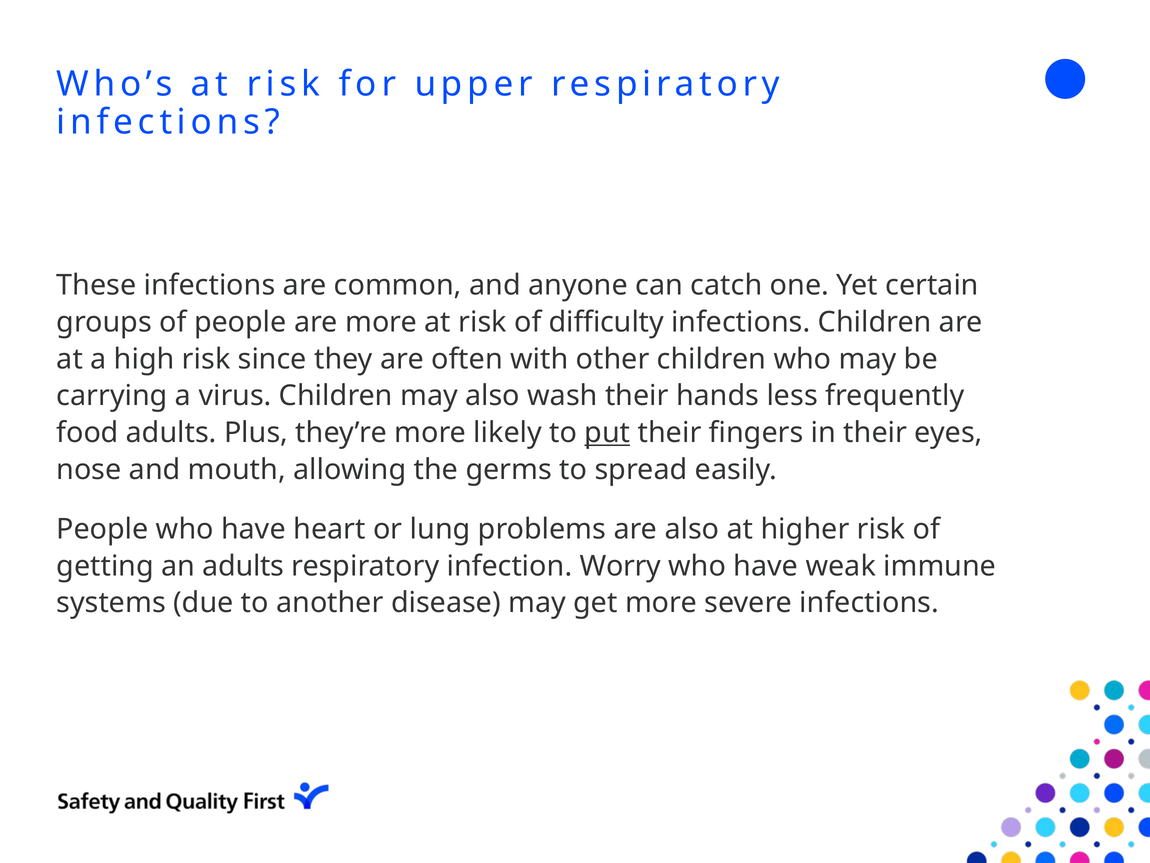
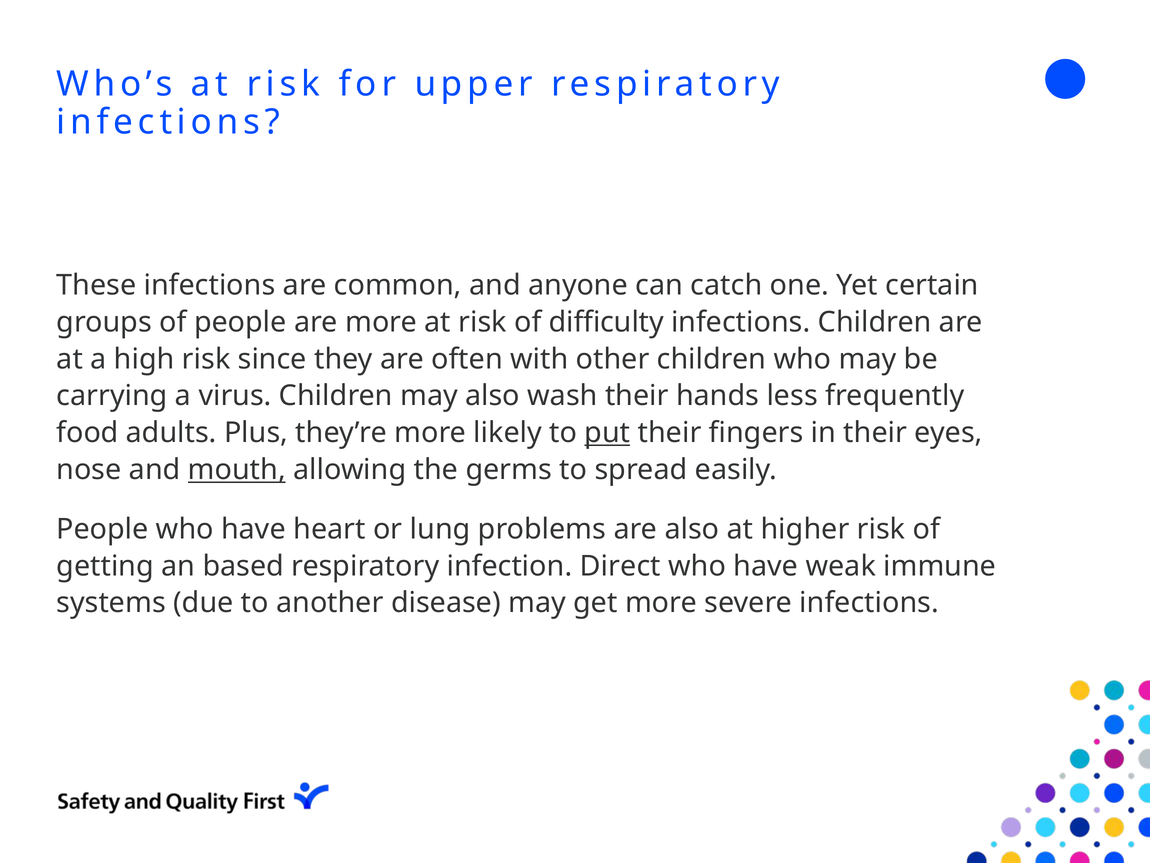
mouth underline: none -> present (237, 470)
an adults: adults -> based (243, 566)
Worry: Worry -> Direct (620, 566)
